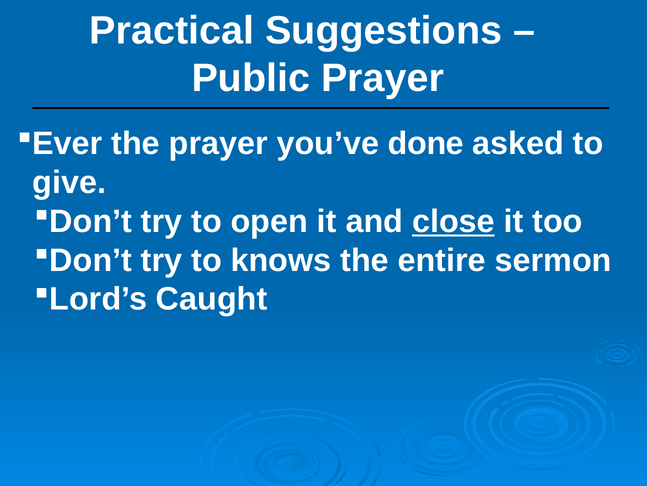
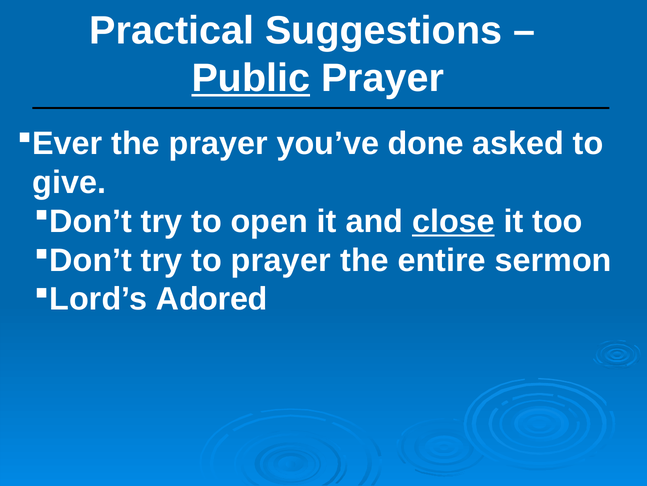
Public underline: none -> present (251, 78)
to knows: knows -> prayer (281, 260)
Caught: Caught -> Adored (212, 299)
